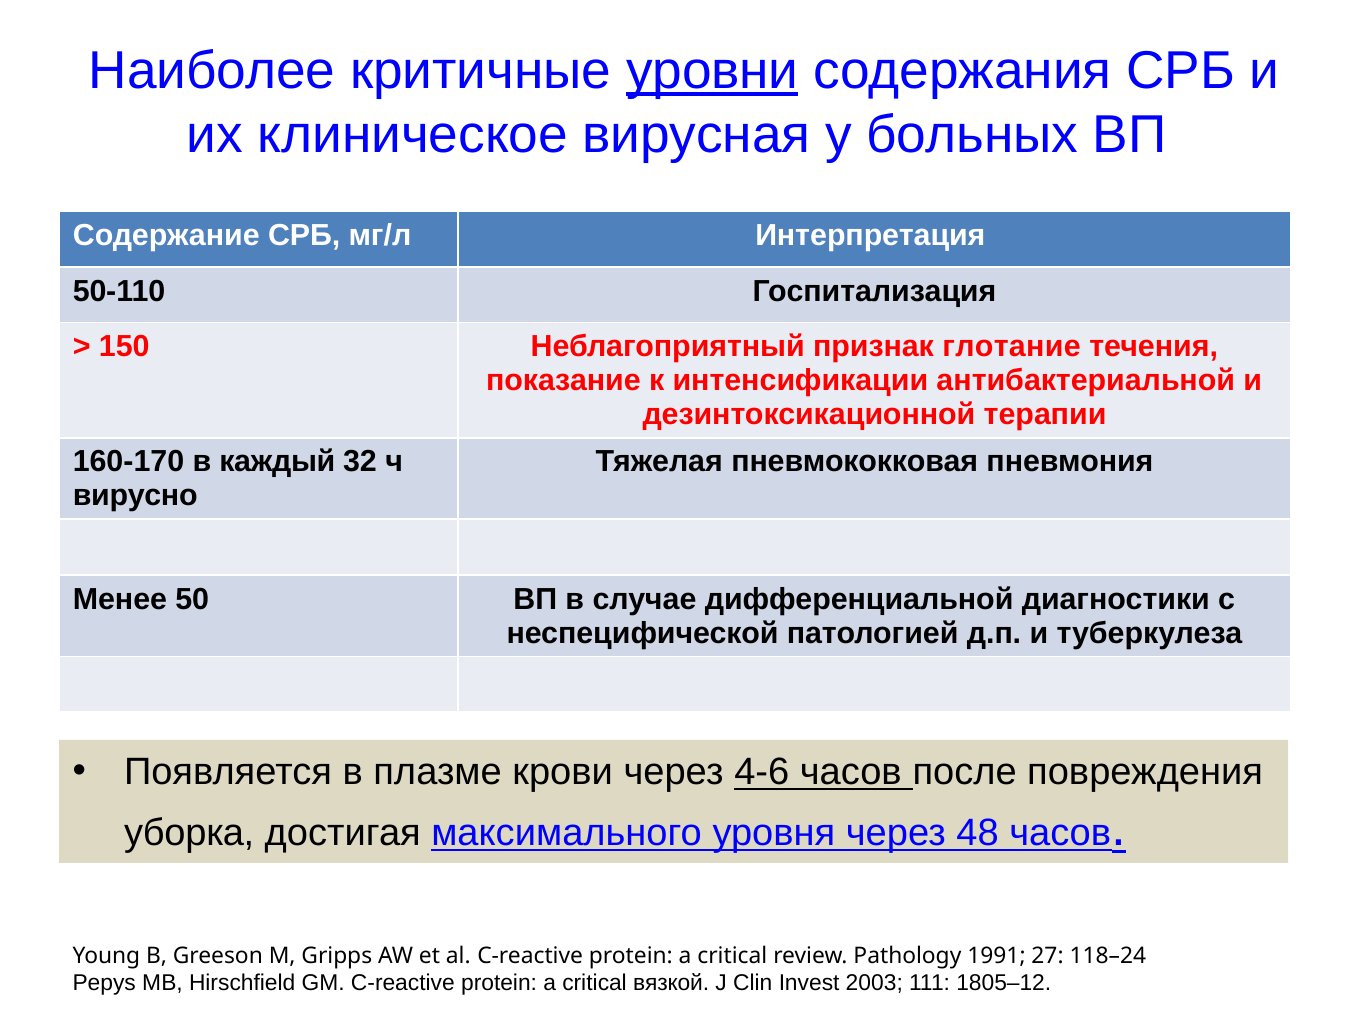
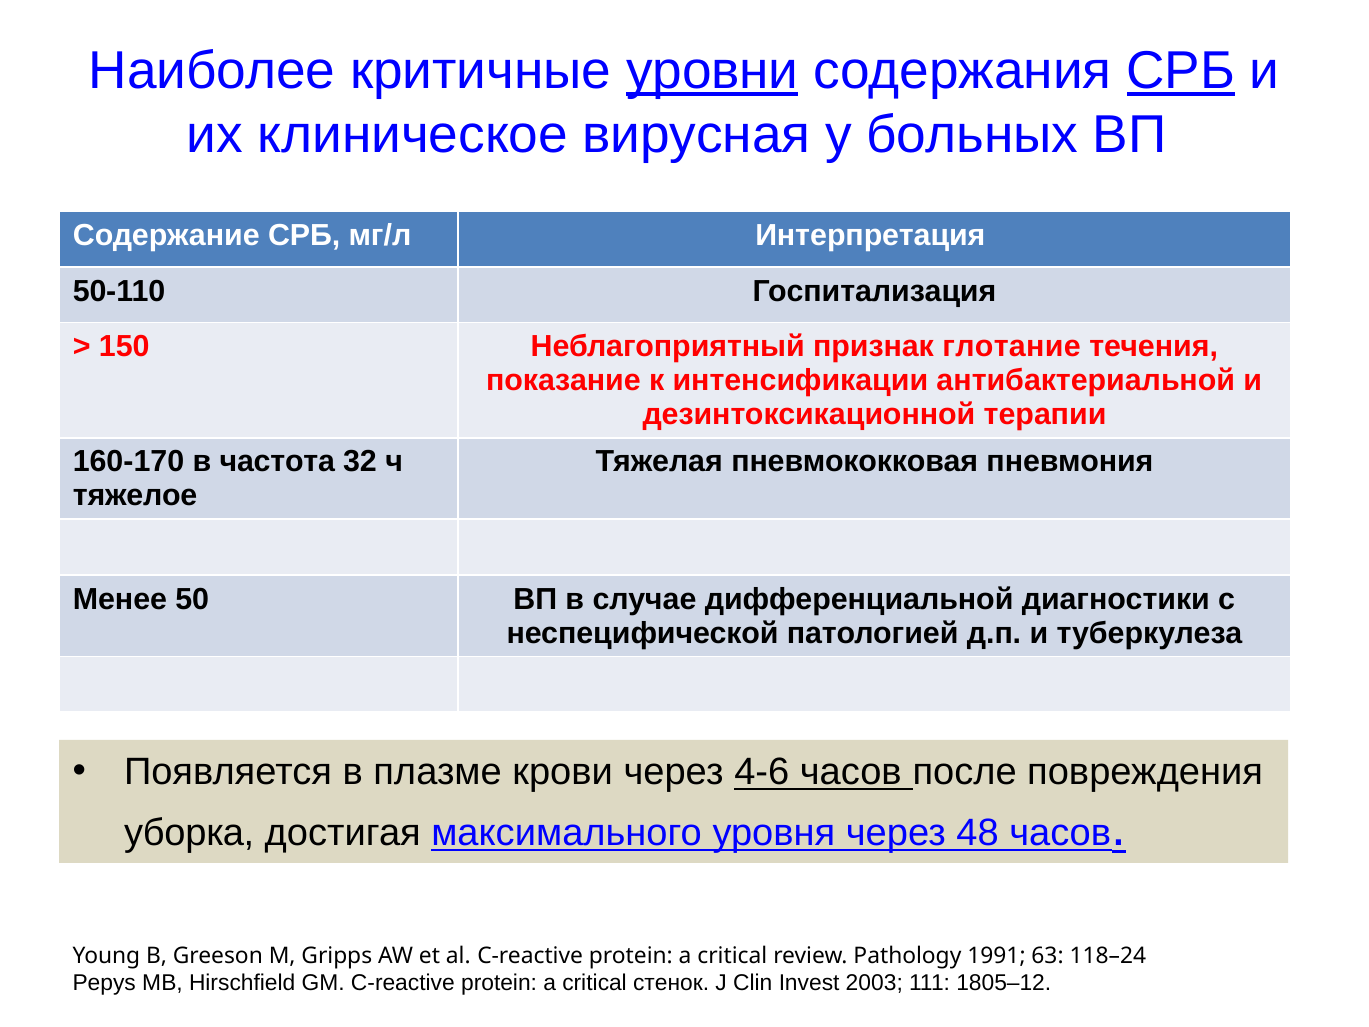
СРБ underline: none -> present (1181, 71)
каждый: каждый -> частота (277, 462)
вирусно: вирусно -> тяжелое (135, 496)
27: 27 -> 63 (1047, 956)
вязкой: вязкой -> стенок (671, 983)
